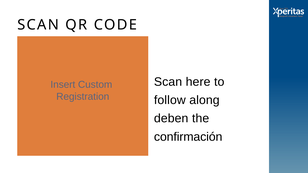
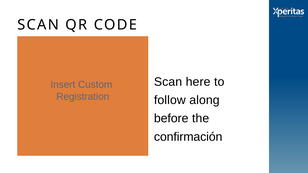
deben: deben -> before (171, 119)
